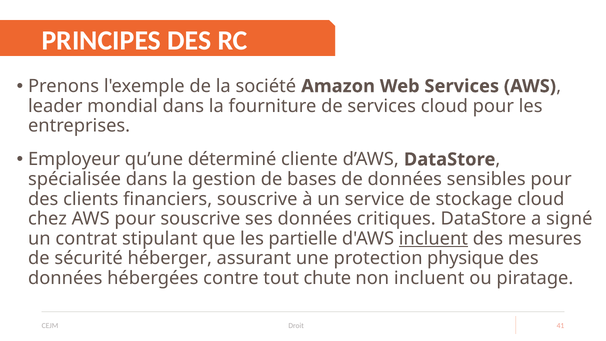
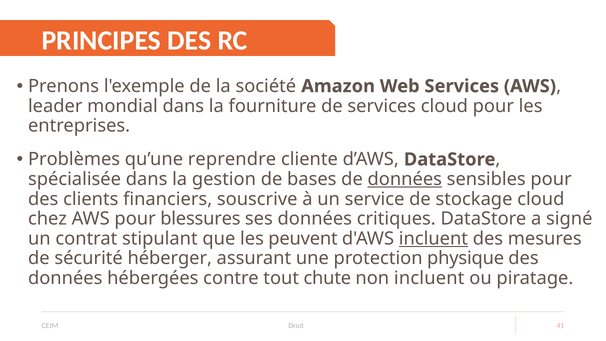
Employeur: Employeur -> Problèmes (74, 159)
déterminé: déterminé -> reprendre (232, 159)
données underline: none -> present (405, 179)
pour souscrive: souscrive -> blessures (200, 219)
partielle: partielle -> peuvent (303, 238)
